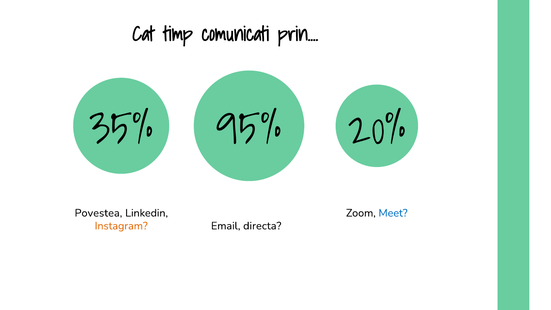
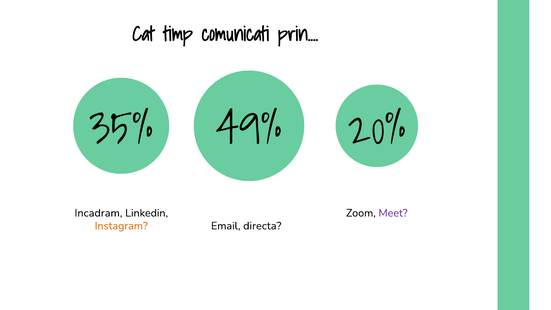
95%: 95% -> 49% (249, 129)
Povestea: Povestea -> Incadram (98, 213)
Meet colour: blue -> purple (393, 213)
